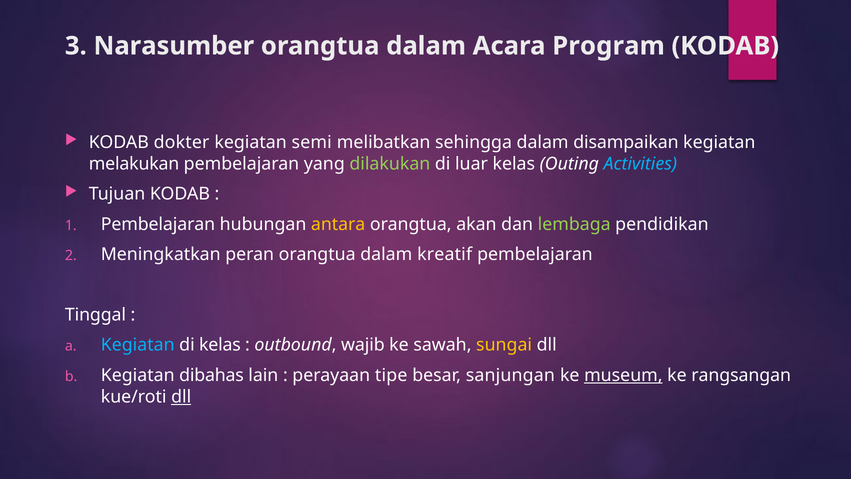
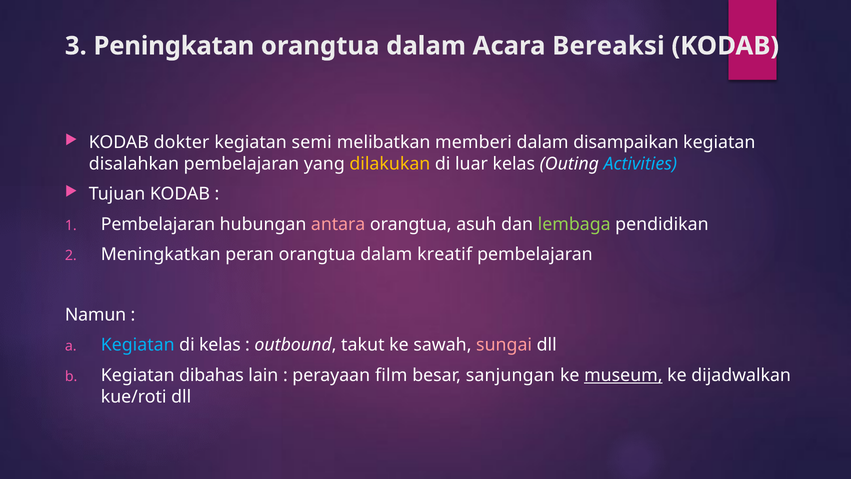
Narasumber: Narasumber -> Peningkatan (174, 46)
Program: Program -> Bereaksi (608, 46)
sehingga: sehingga -> memberi (473, 143)
melakukan: melakukan -> disalahkan (134, 164)
dilakukan colour: light green -> yellow (390, 164)
antara colour: yellow -> pink (338, 224)
akan: akan -> asuh (476, 224)
Tinggal: Tinggal -> Namun (96, 315)
wajib: wajib -> takut (363, 345)
sungai colour: yellow -> pink (504, 345)
tipe: tipe -> film (391, 375)
rangsangan: rangsangan -> dijadwalkan (741, 375)
dll underline: present -> none (181, 396)
